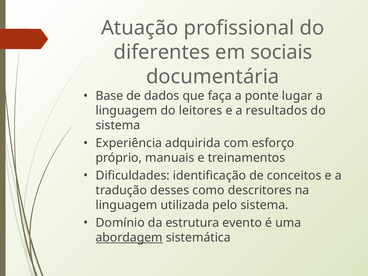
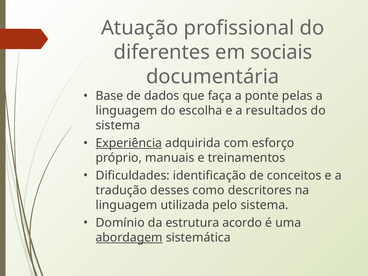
lugar: lugar -> pelas (297, 96)
leitores: leitores -> escolha (201, 111)
Experiência underline: none -> present (129, 143)
evento: evento -> acordo (242, 223)
